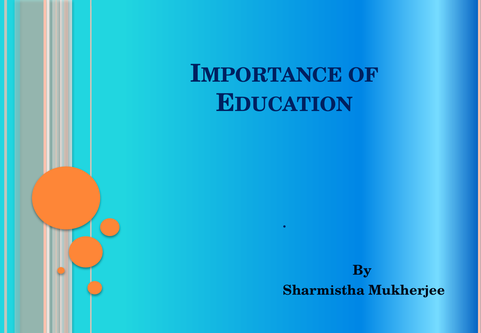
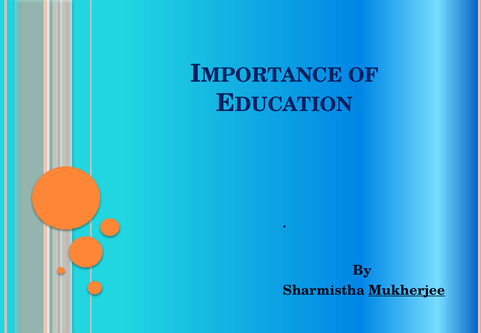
Mukherjee underline: none -> present (407, 290)
